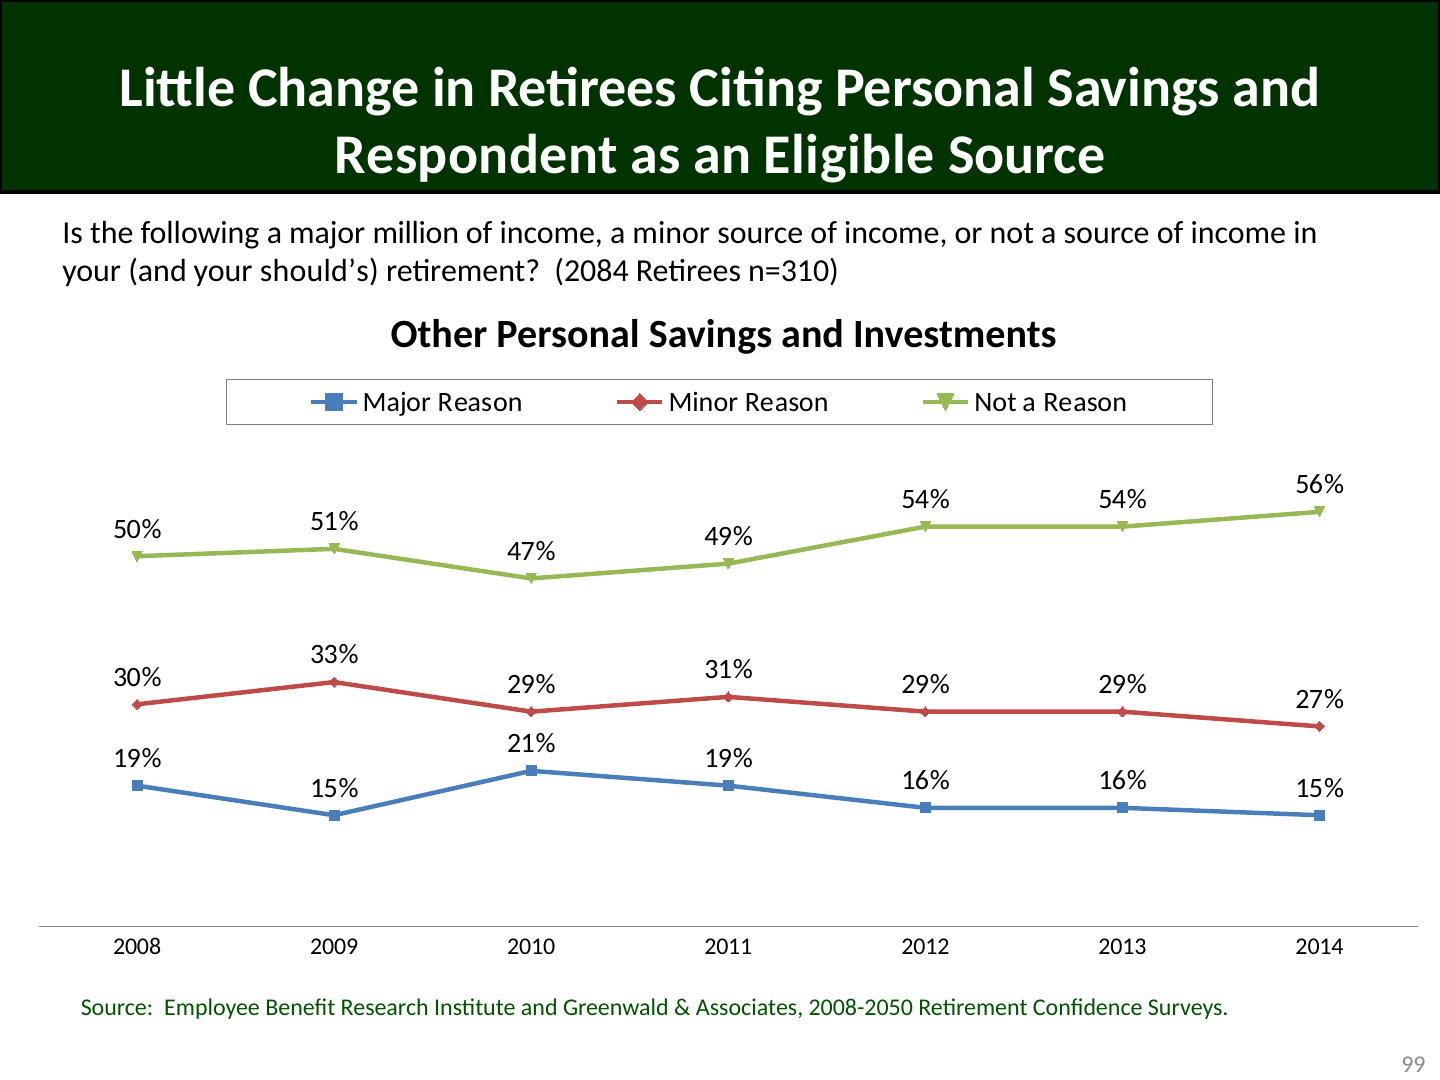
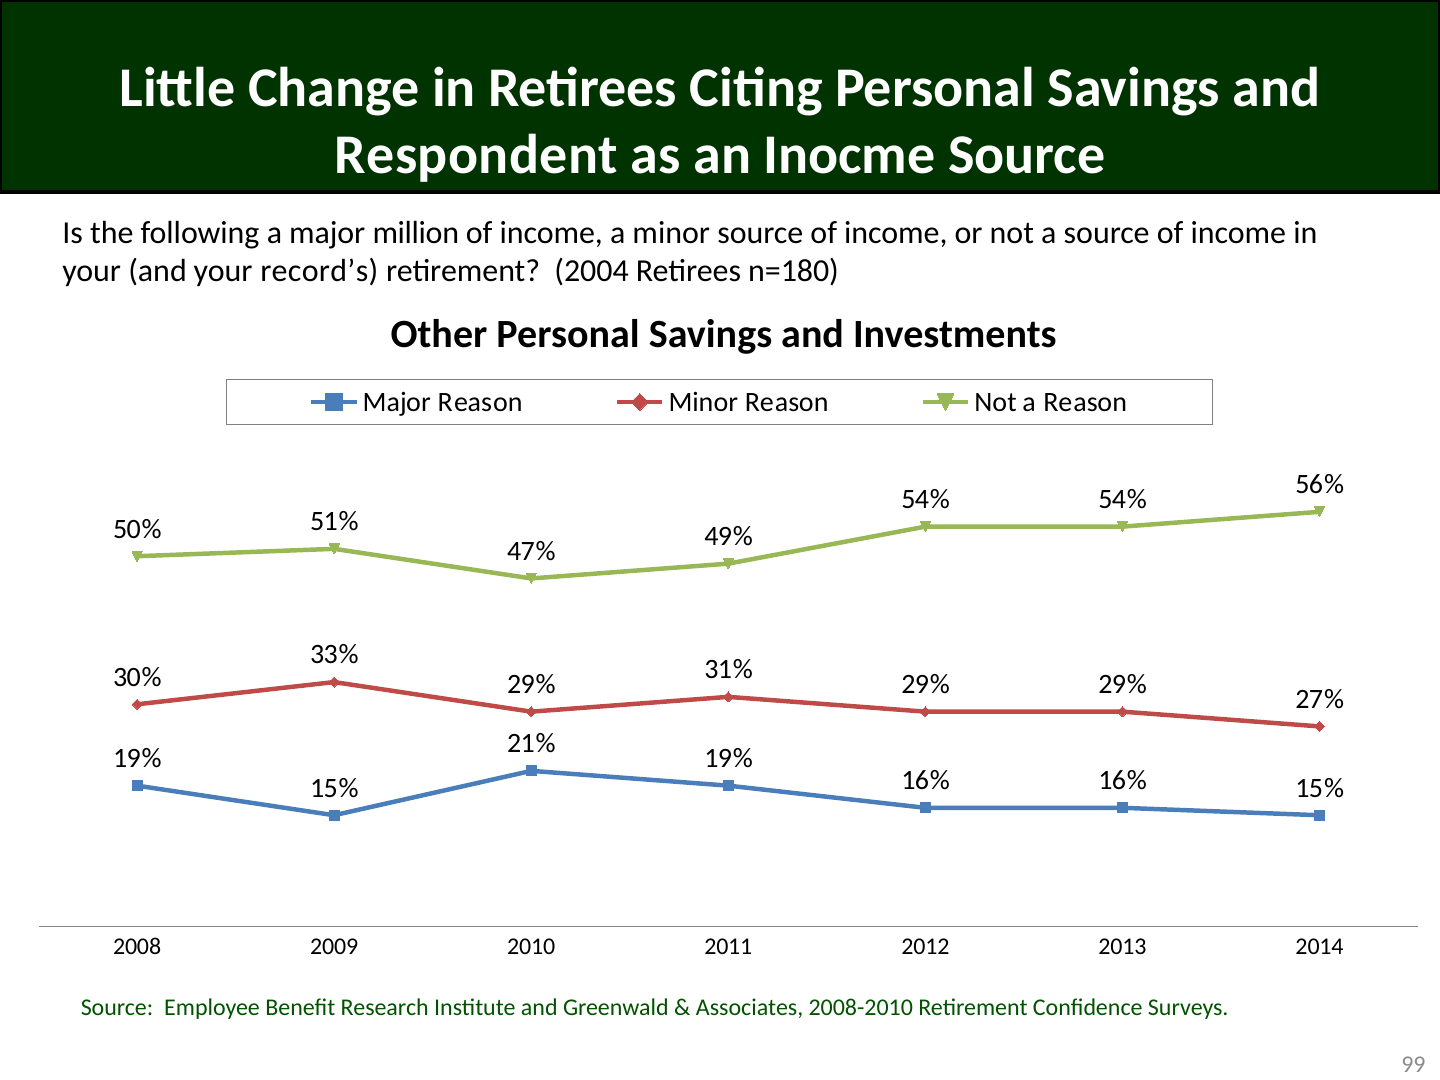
Eligible: Eligible -> Inocme (850, 155)
should’s: should’s -> record’s (319, 271)
2084: 2084 -> 2004 (592, 271)
n=310: n=310 -> n=180 (794, 271)
2008-2050: 2008-2050 -> 2008-2010 (861, 1008)
